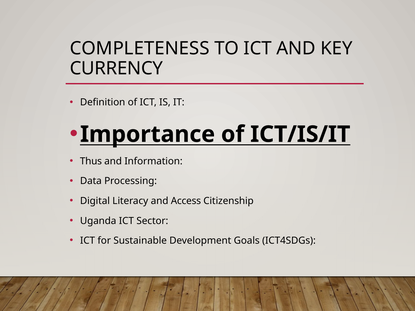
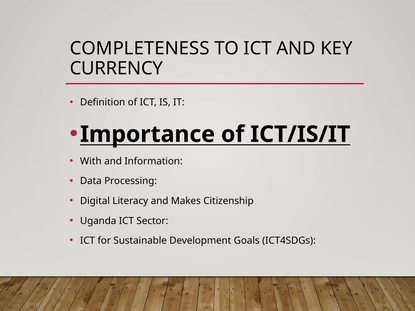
Thus: Thus -> With (91, 161)
Access: Access -> Makes (186, 201)
